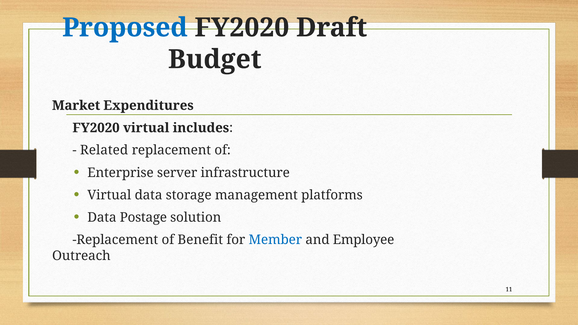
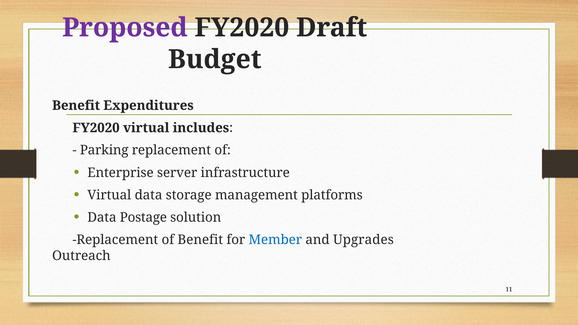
Proposed colour: blue -> purple (125, 28)
Market: Market -> Benefit (76, 106)
Related: Related -> Parking (104, 150)
Employee: Employee -> Upgrades (363, 240)
